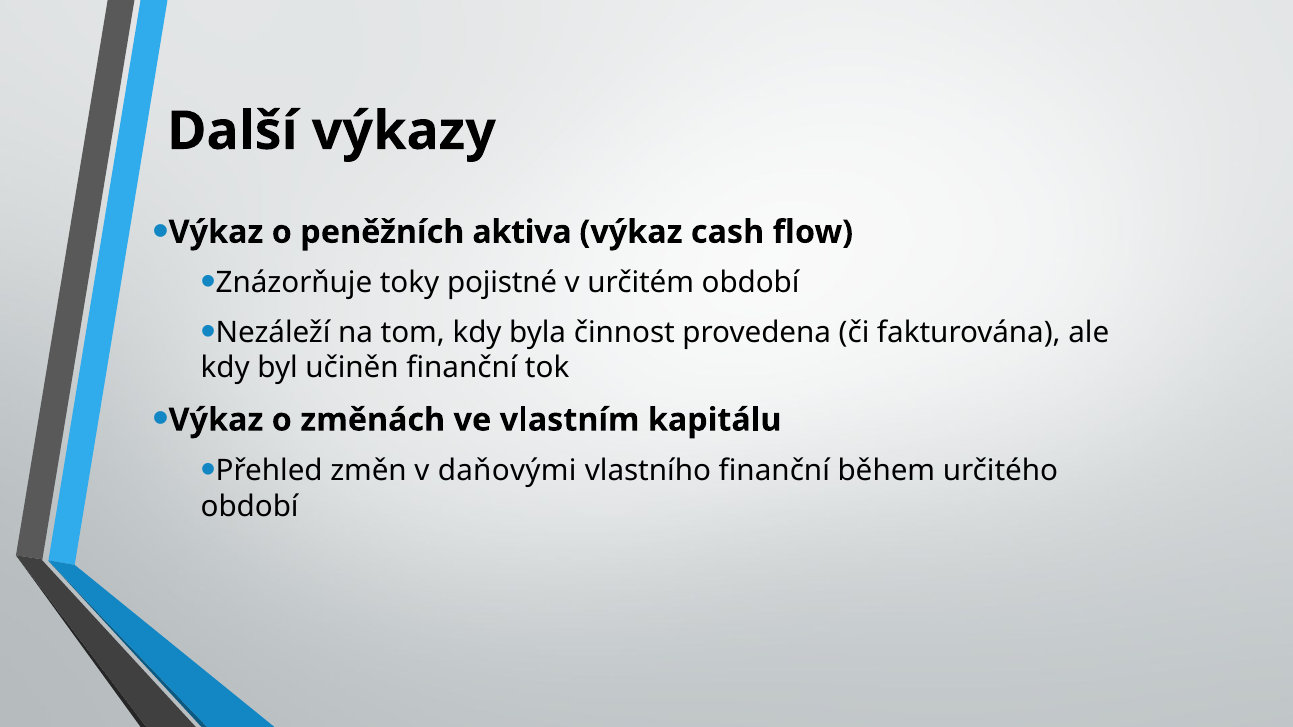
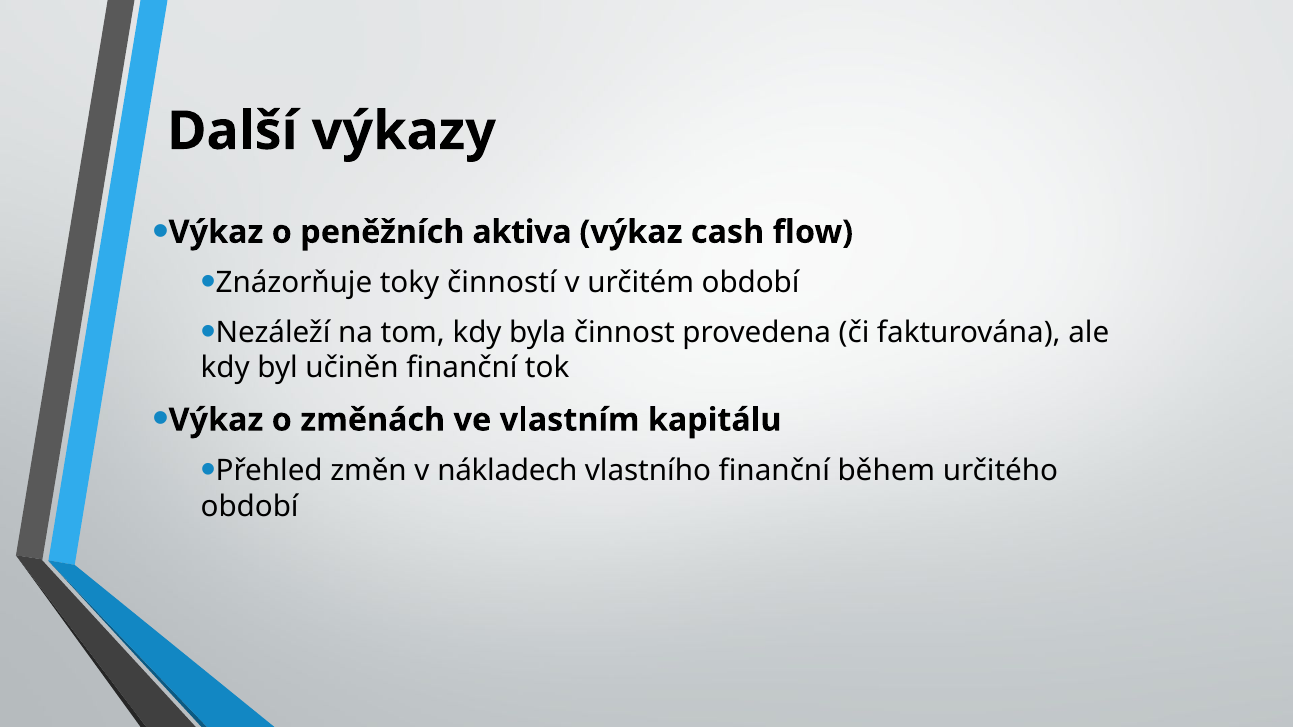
pojistné: pojistné -> činností (502, 283)
daňovými: daňovými -> nákladech (507, 471)
